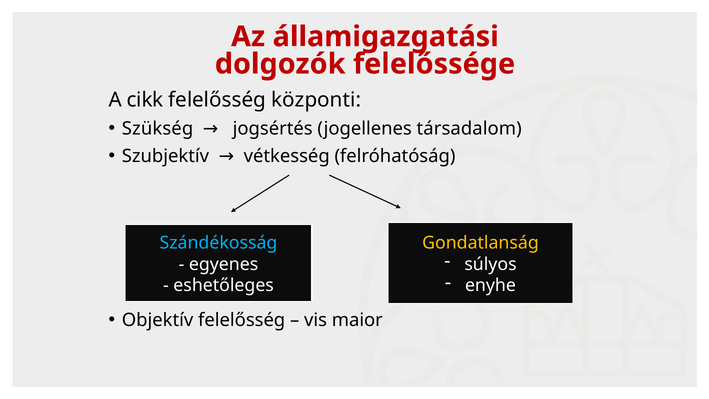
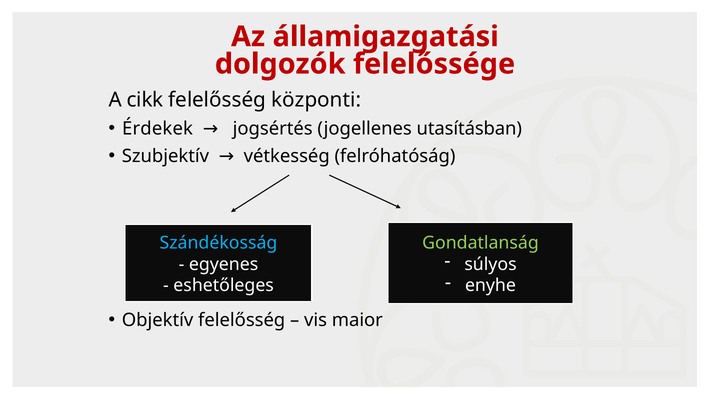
Szükség: Szükség -> Érdekek (158, 129)
társadalom: társadalom -> utasításban (469, 129)
Gondatlanság colour: yellow -> light green (480, 243)
